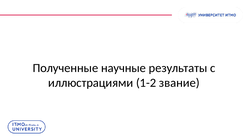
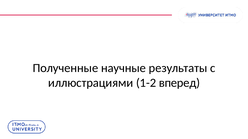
звание: звание -> вперед (179, 83)
